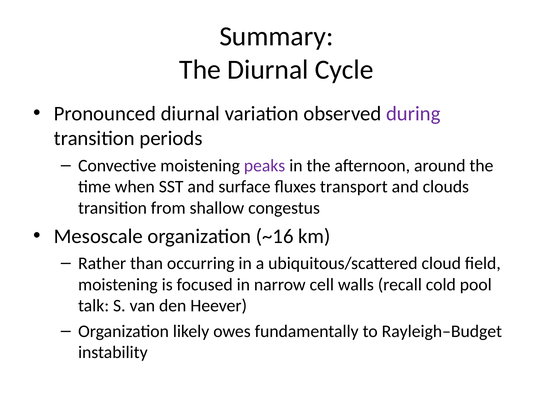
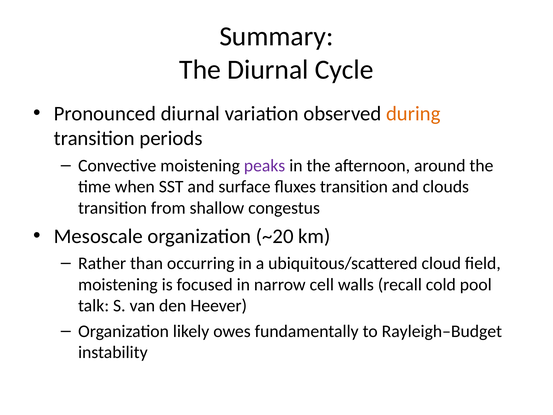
during colour: purple -> orange (413, 113)
fluxes transport: transport -> transition (354, 187)
~16: ~16 -> ~20 (275, 236)
